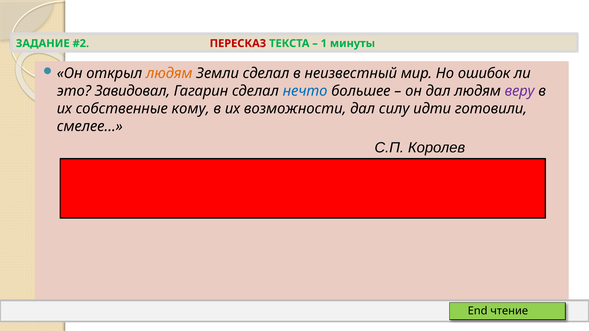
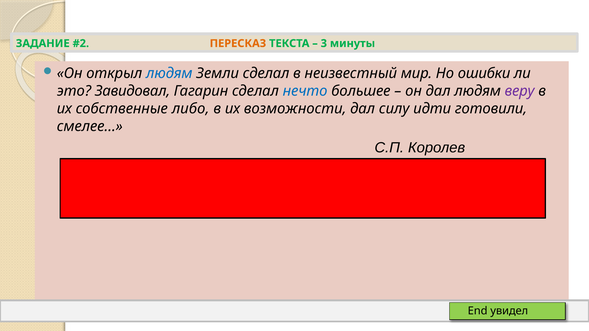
ПЕРЕСКАЗ colour: red -> orange (238, 43)
1: 1 -> 3 (324, 43)
людям colour: orange -> blue (169, 73)
ошибок: ошибок -> ошибки (484, 73)
кому: кому -> либо (191, 109)
чтение: чтение -> увидел (509, 311)
